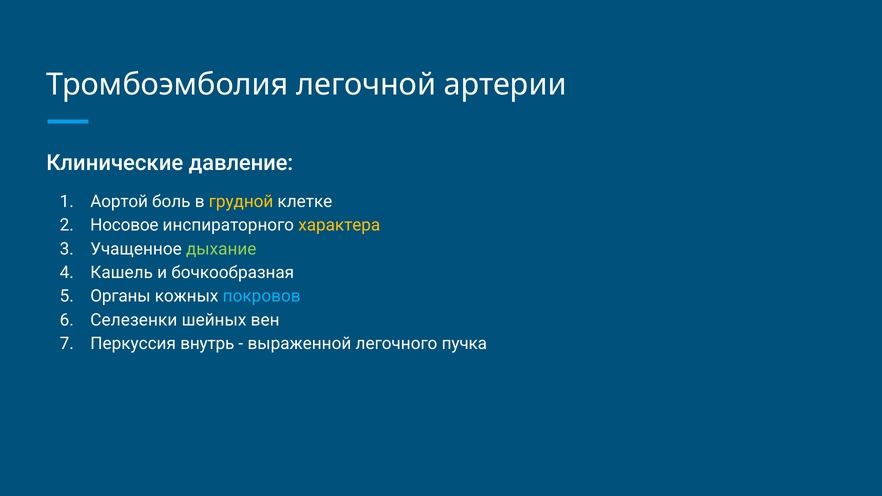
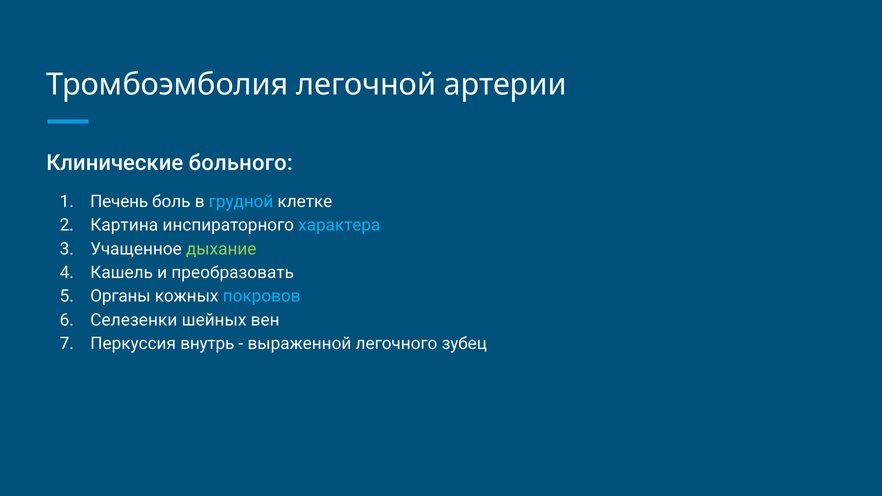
давление: давление -> больного (241, 163)
Аортой: Аортой -> Печень (119, 202)
грудной colour: yellow -> light blue (241, 202)
Носовое: Носовое -> Картина (124, 225)
характера colour: yellow -> light blue (339, 225)
бочкообразная: бочкообразная -> преобразовать (233, 273)
пучка: пучка -> зубец (464, 344)
